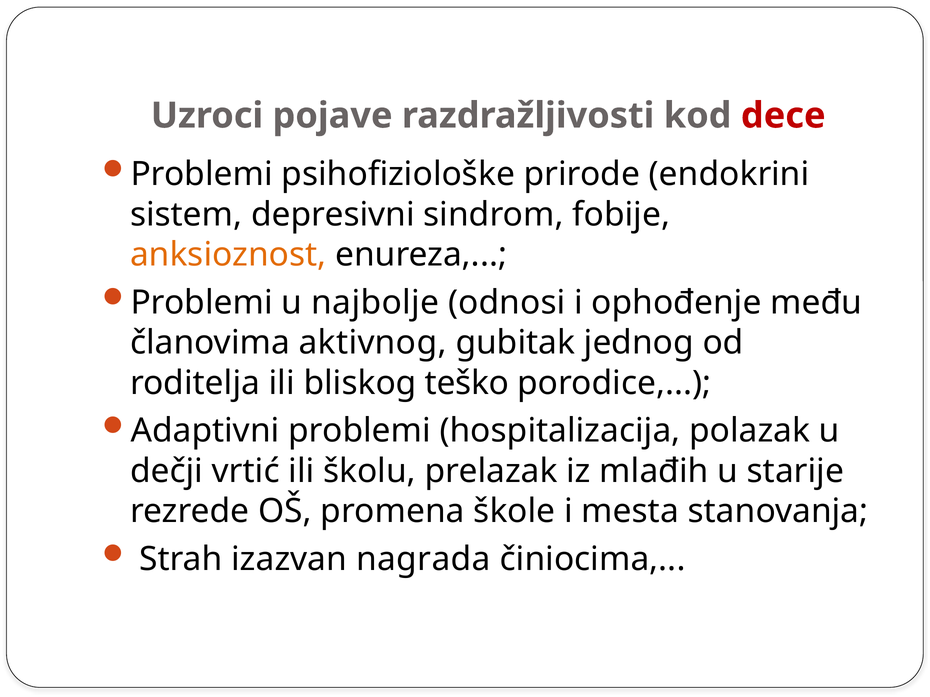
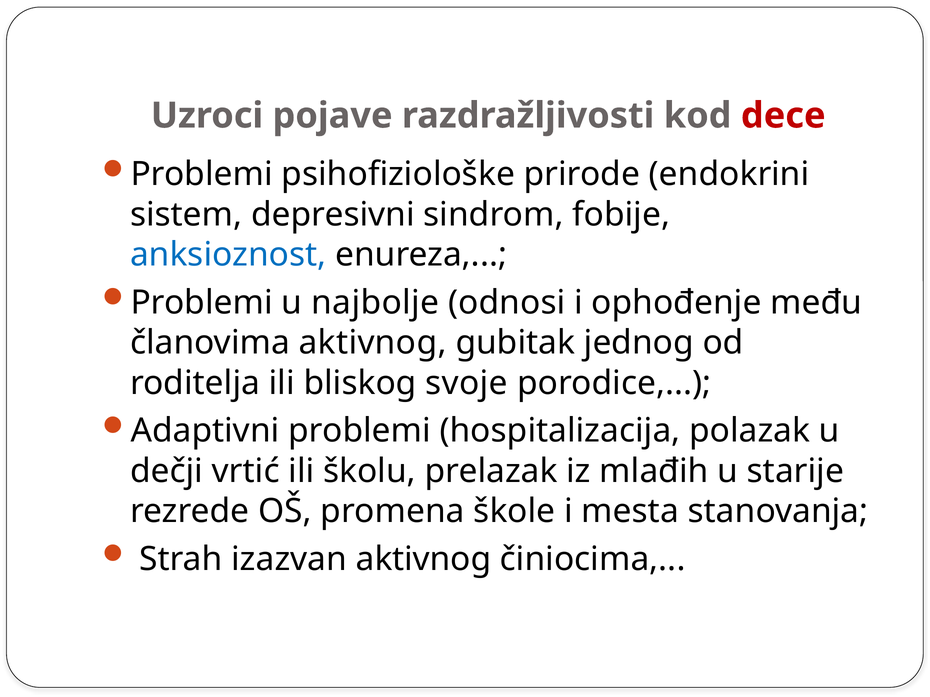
anksioznost colour: orange -> blue (228, 255)
teško: teško -> svoje (467, 383)
izazvan nagrada: nagrada -> aktivnog (424, 559)
